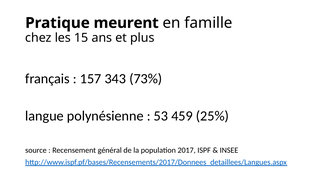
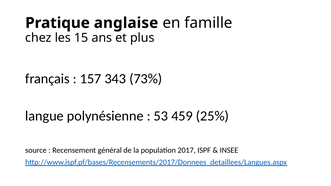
meurent: meurent -> anglaise (126, 23)
